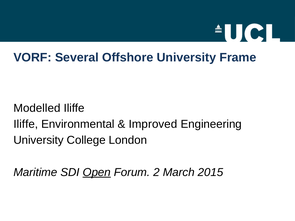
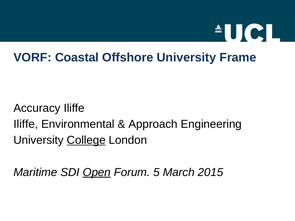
Several: Several -> Coastal (77, 58)
Modelled: Modelled -> Accuracy (37, 108)
Improved: Improved -> Approach (153, 124)
College underline: none -> present (86, 140)
2: 2 -> 5 (156, 172)
